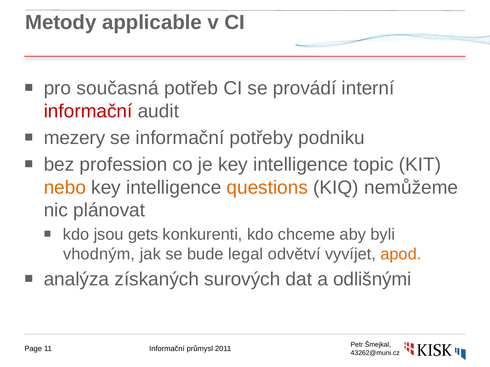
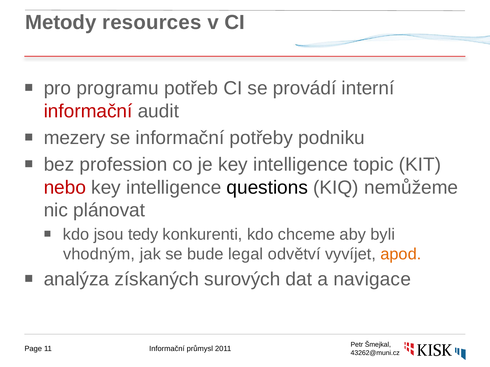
applicable: applicable -> resources (152, 23)
současná: současná -> programu (118, 88)
nebo colour: orange -> red (65, 188)
questions colour: orange -> black (267, 188)
gets: gets -> tedy (143, 235)
odlišnými: odlišnými -> navigace (372, 280)
